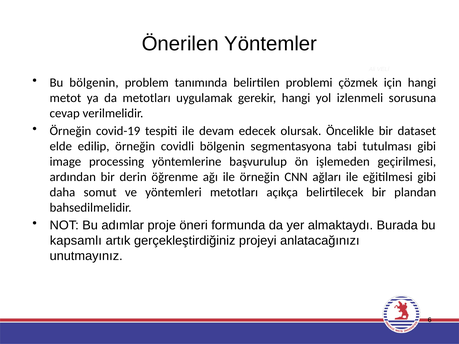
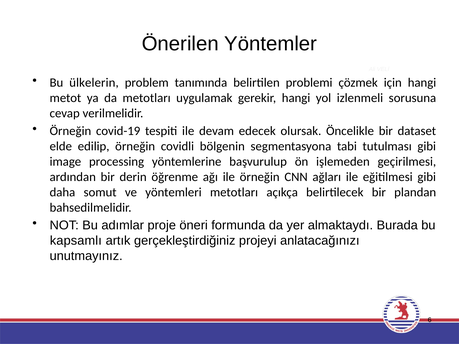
Bu bölgenin: bölgenin -> ülkelerin (94, 83)
